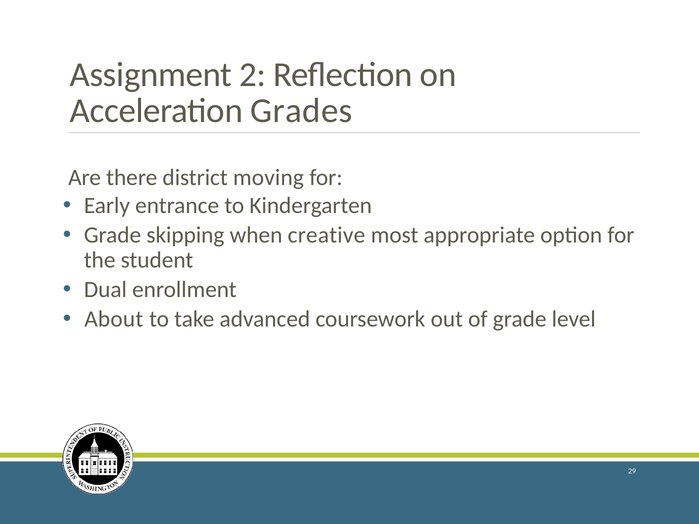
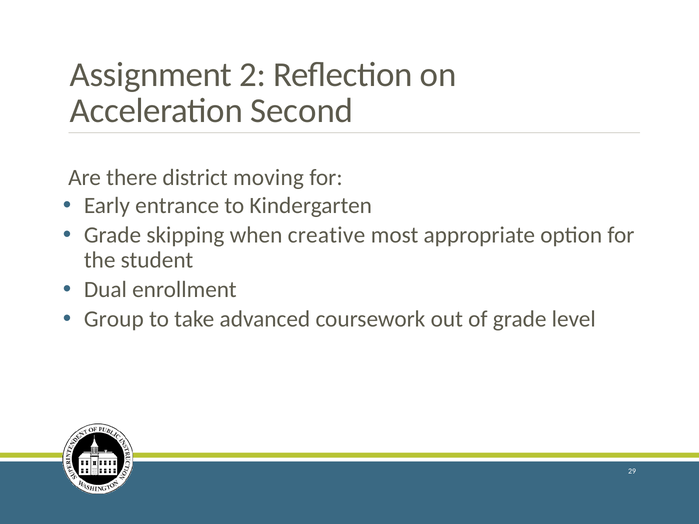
Grades: Grades -> Second (302, 111)
About: About -> Group (114, 319)
